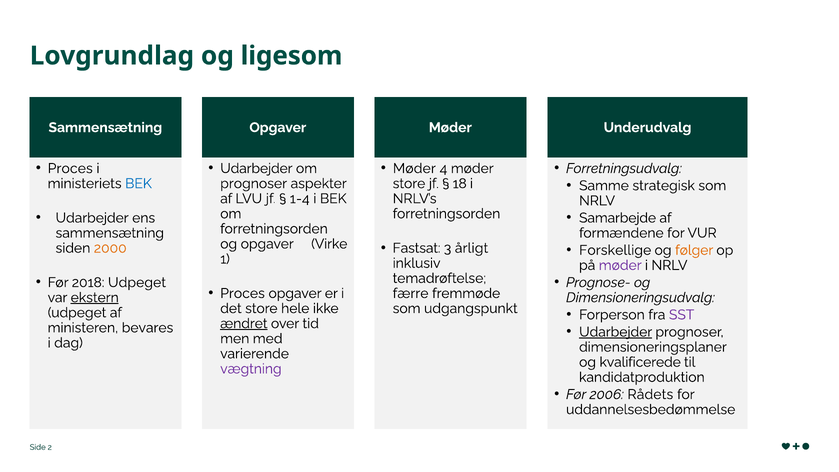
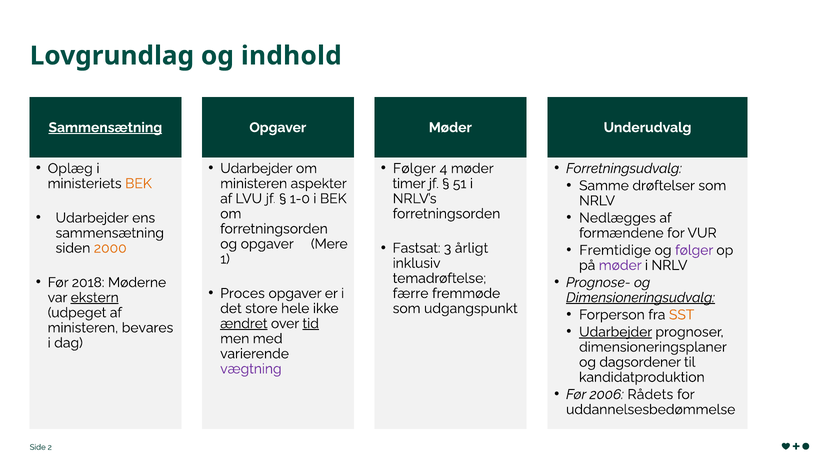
ligesom: ligesom -> indhold (291, 56)
Sammensætning underline: none -> present (105, 128)
Proces: Proces -> Oplæg (70, 168)
Møder: Møder -> Følger (414, 168)
BEK colour: blue -> orange (138, 183)
prognoser: prognoser -> ministeren (254, 183)
store: store -> timer (409, 183)
18: 18 -> 51 (460, 183)
strategisk: strategisk -> drøftelser (664, 186)
1-4: 1-4 -> 1-0 (300, 199)
Samarbejde: Samarbejde -> Nedlægges (617, 218)
Virke: Virke -> Mere (329, 244)
Forskellige: Forskellige -> Fremtidige (615, 250)
følger colour: orange -> purple (694, 250)
2018 Udpeget: Udpeget -> Møderne (137, 282)
Dimensioneringsudvalg underline: none -> present (640, 298)
SST colour: purple -> orange (682, 315)
tid underline: none -> present (311, 323)
kvalificerede: kvalificerede -> dagsordener (640, 362)
